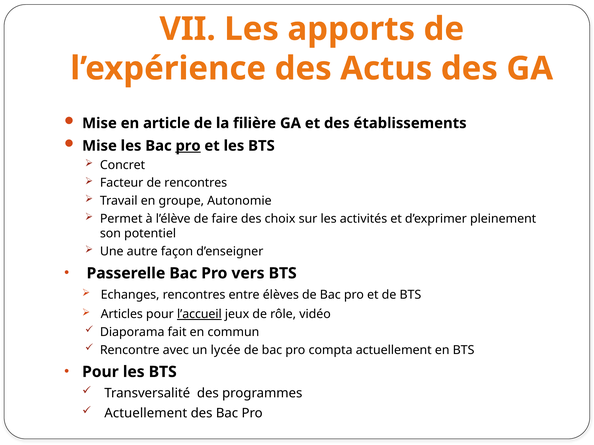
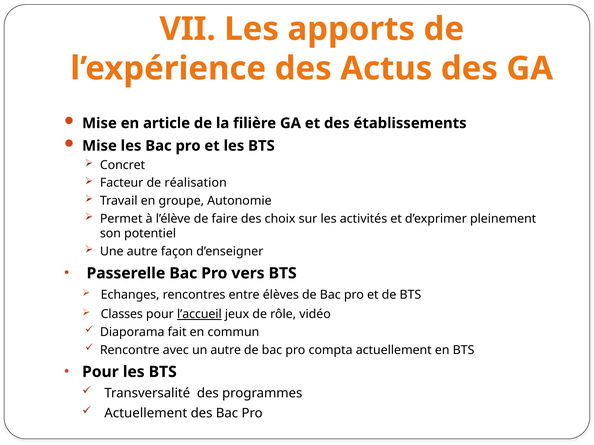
pro underline: present -> none (188, 146)
de rencontres: rencontres -> réalisation (196, 183)
Articles: Articles -> Classes (122, 315)
un lycée: lycée -> autre (226, 350)
